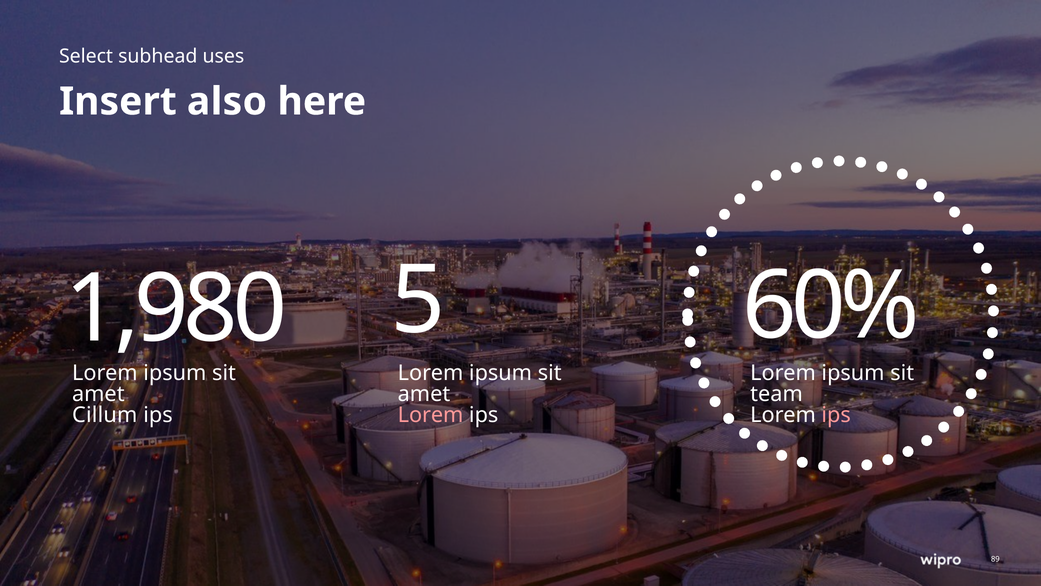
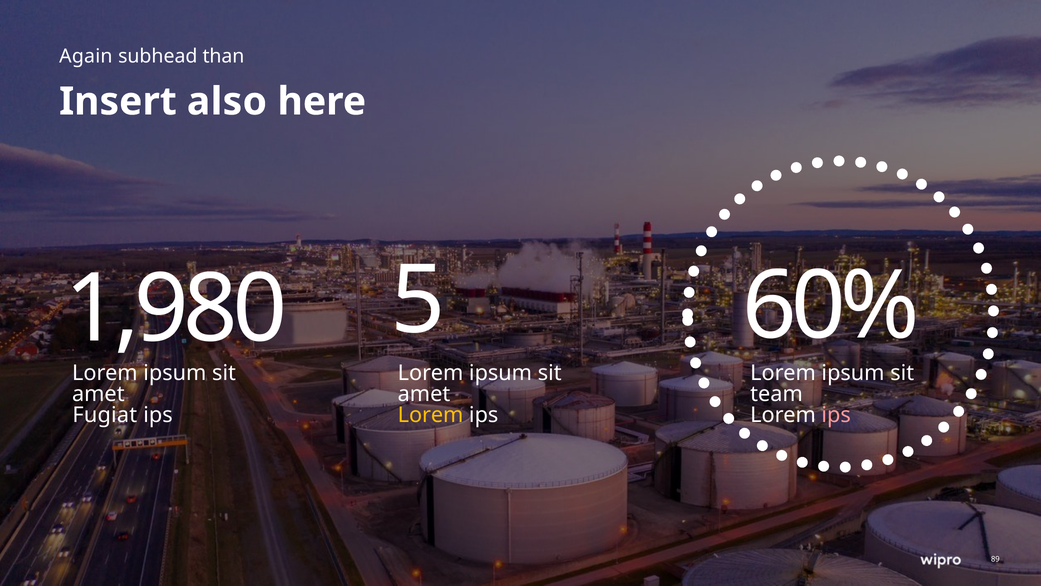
Select: Select -> Again (86, 56)
uses: uses -> than (223, 56)
Cillum: Cillum -> Fugiat (105, 415)
Lorem colour: pink -> yellow (431, 415)
